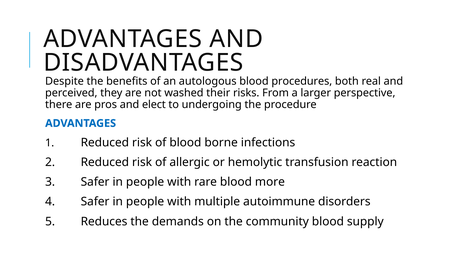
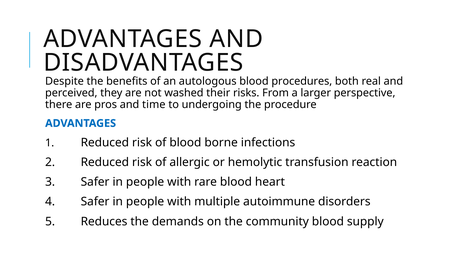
elect: elect -> time (154, 105)
more: more -> heart (270, 182)
